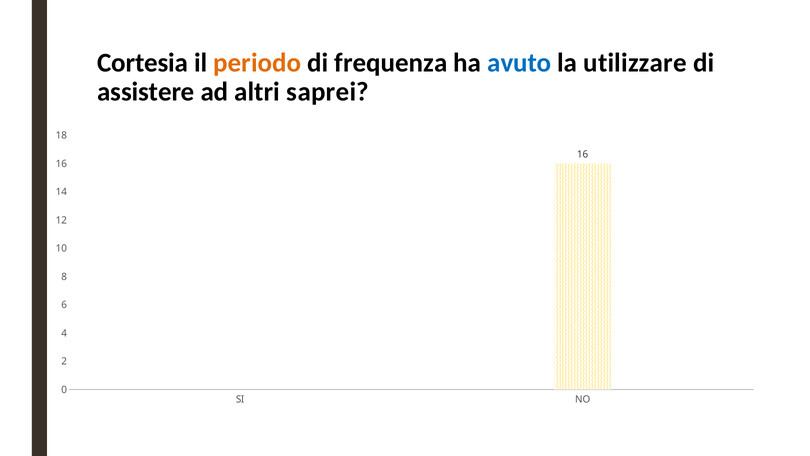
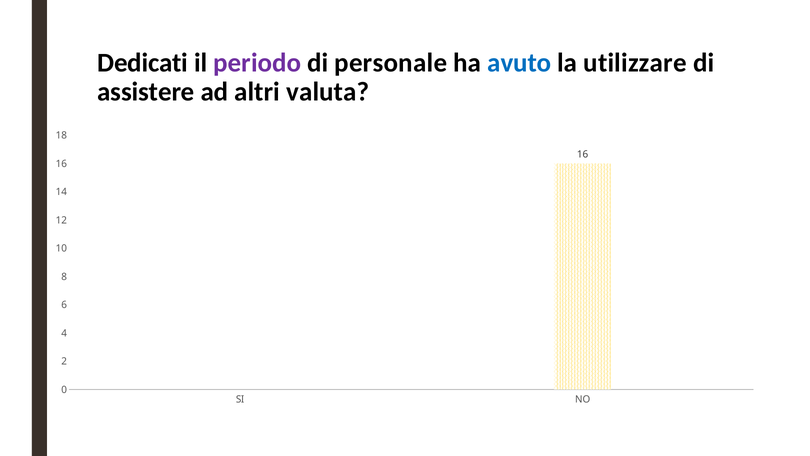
Cortesia: Cortesia -> Dedicati (143, 63)
periodo colour: orange -> purple (257, 63)
frequenza: frequenza -> personale (391, 63)
saprei: saprei -> valuta (328, 92)
